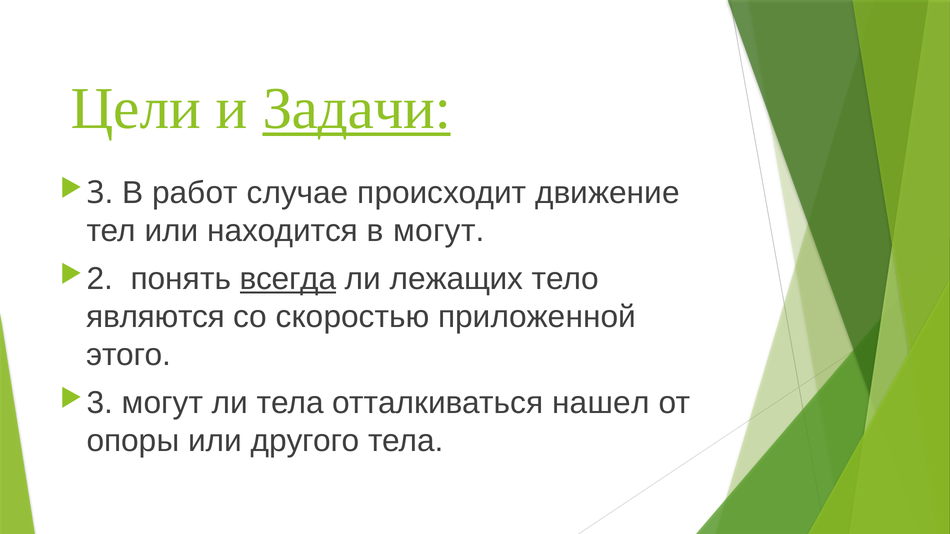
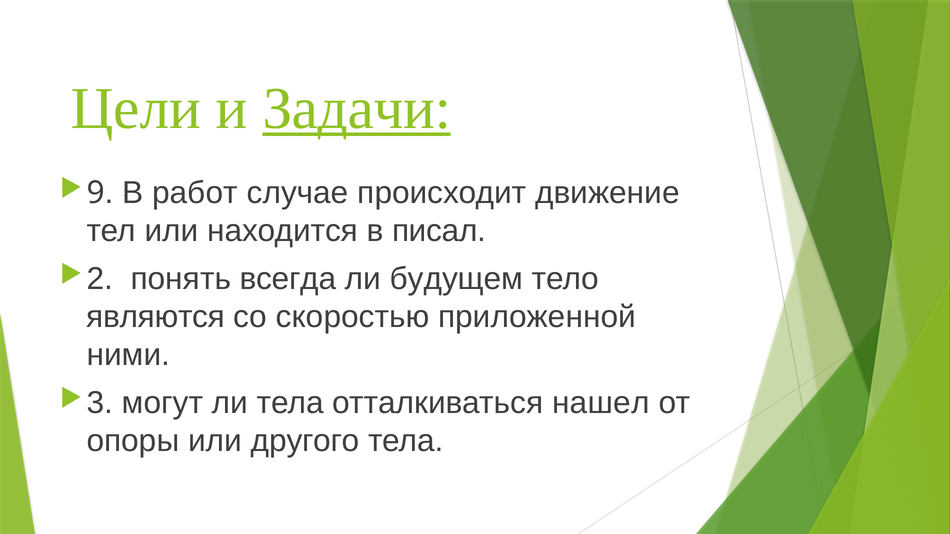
3: 3 -> 9 (96, 193)
в могут: могут -> писал (439, 231)
всегда underline: present -> none (288, 279)
лежащих: лежащих -> будущем (456, 279)
этого: этого -> ними (128, 355)
